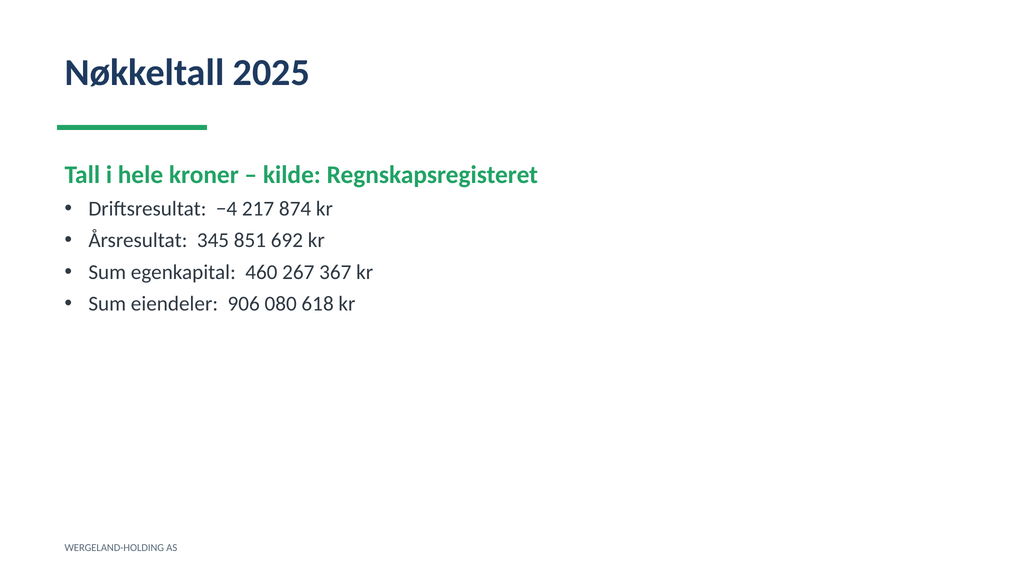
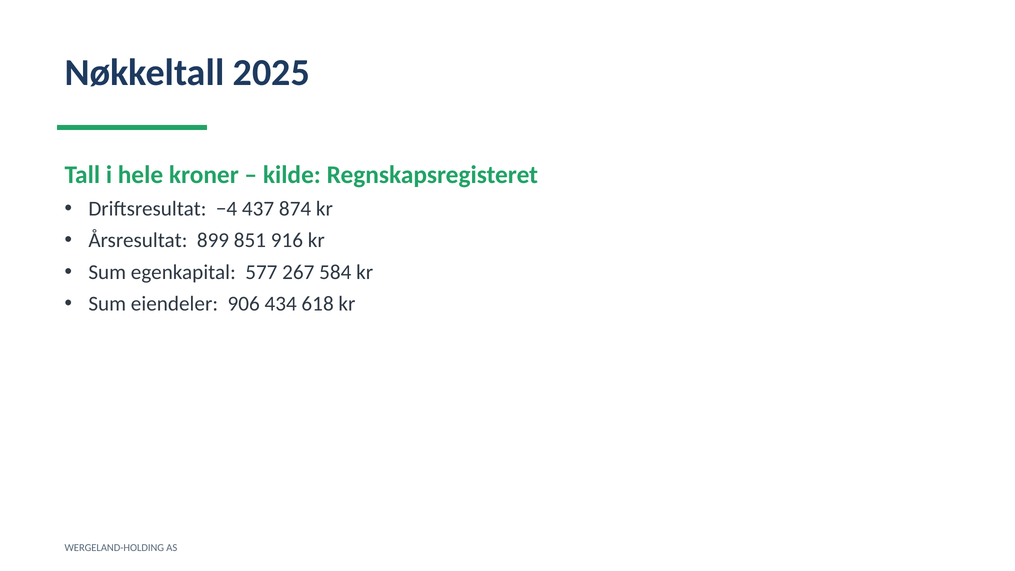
217: 217 -> 437 (258, 209)
345: 345 -> 899 (213, 240)
692: 692 -> 916 (287, 240)
460: 460 -> 577 (261, 272)
367: 367 -> 584 (335, 272)
080: 080 -> 434 (281, 304)
